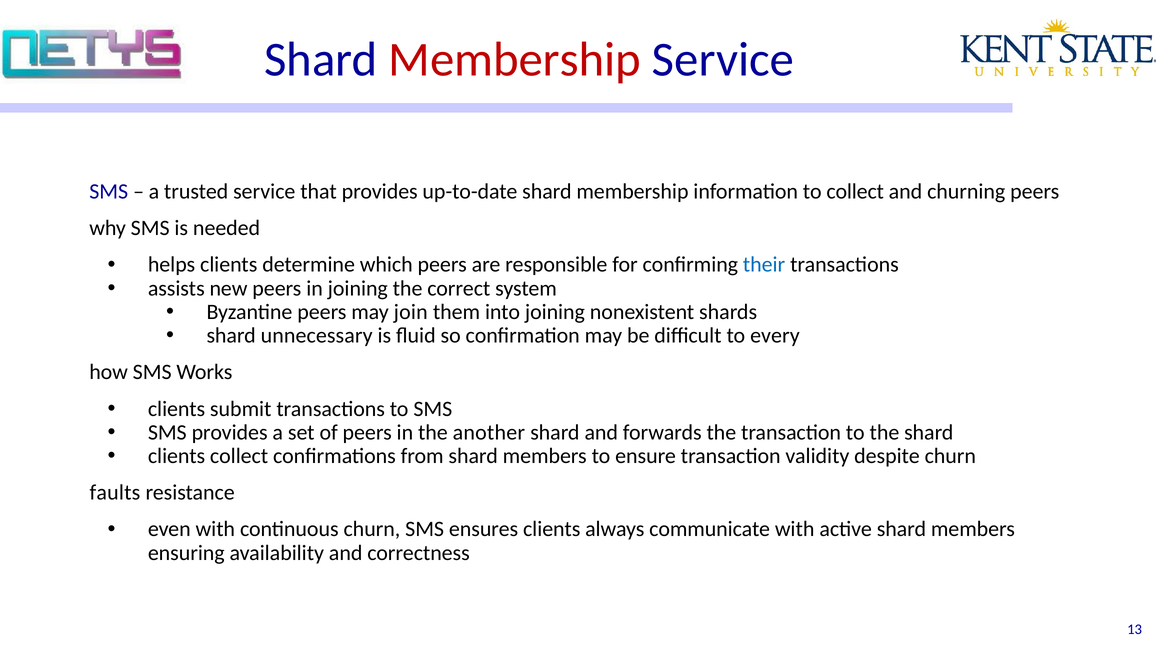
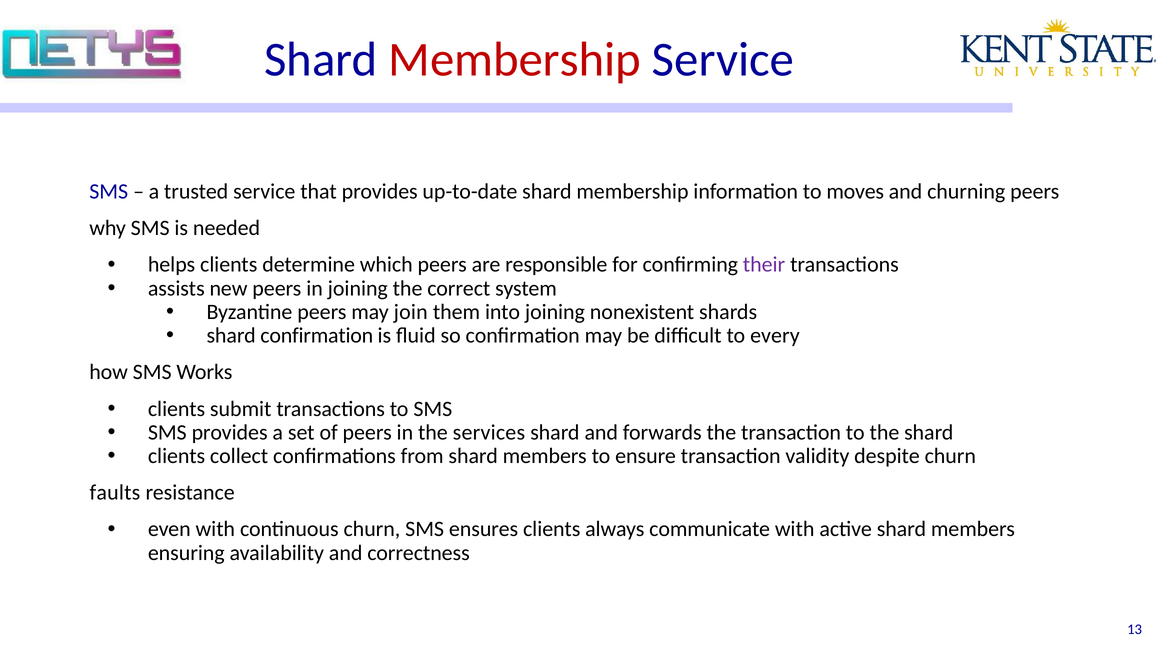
to collect: collect -> moves (855, 192)
their colour: blue -> purple (764, 265)
shard unnecessary: unnecessary -> confirmation (317, 336)
another: another -> services (489, 433)
